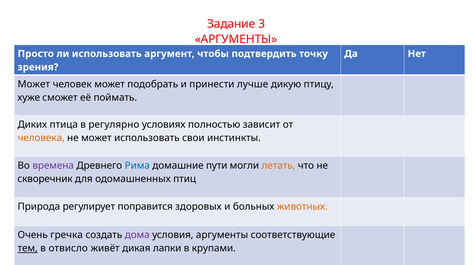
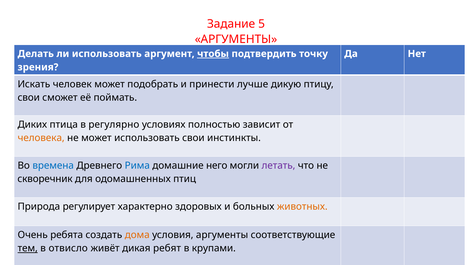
3: 3 -> 5 (262, 24)
Просто: Просто -> Делать (36, 54)
чтобы underline: none -> present (213, 54)
Может: Может -> Искать (34, 84)
хуже: хуже -> свои (29, 98)
времена colour: purple -> blue (53, 166)
пути: пути -> него (217, 166)
летать colour: orange -> purple (278, 166)
поправится: поправится -> характерно (145, 207)
гречка: гречка -> ребята (67, 235)
дома colour: purple -> orange (137, 235)
лапки: лапки -> ребят (167, 249)
